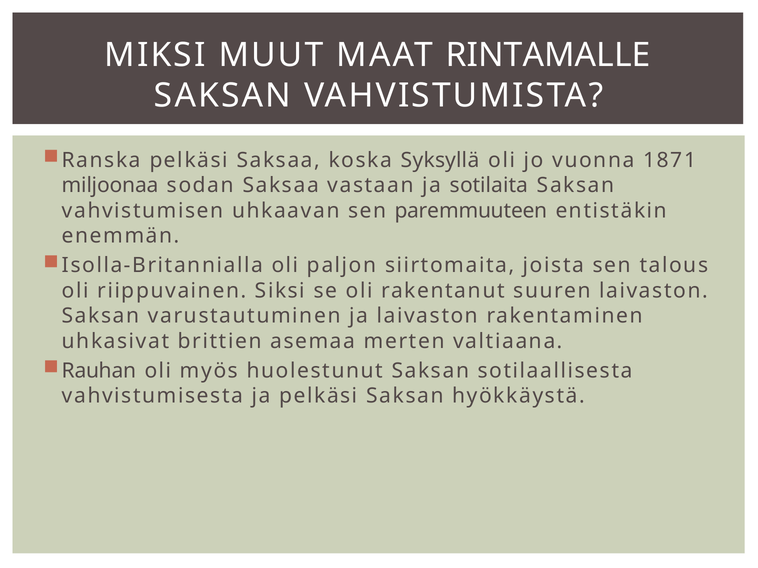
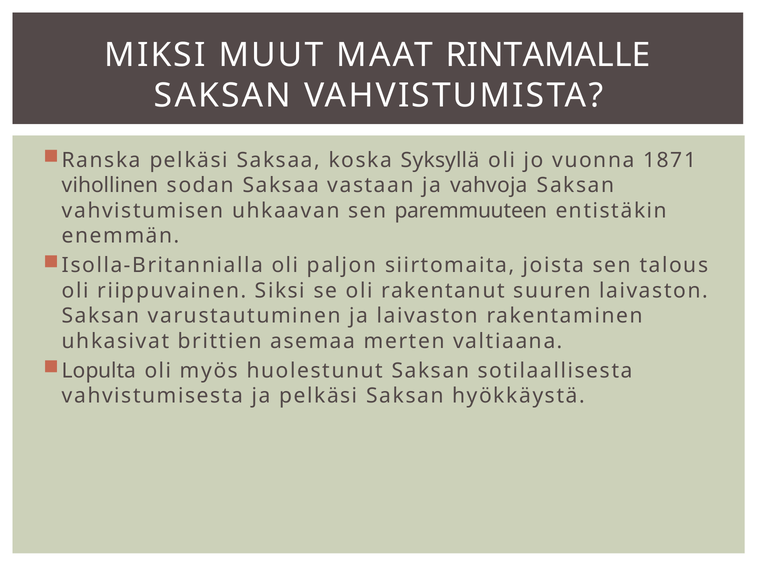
miljoonaa: miljoonaa -> vihollinen (110, 186)
sotilaita: sotilaita -> vahvoja (489, 186)
Rauhan: Rauhan -> Lopulta (99, 371)
